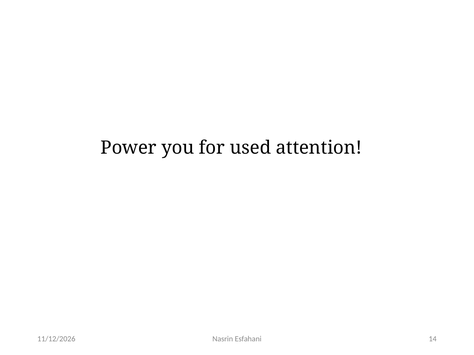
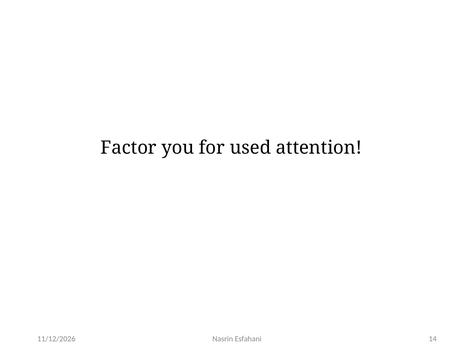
Power: Power -> Factor (129, 148)
